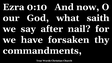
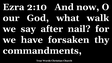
0:10: 0:10 -> 2:10 (37, 7)
saith: saith -> walk (98, 18)
